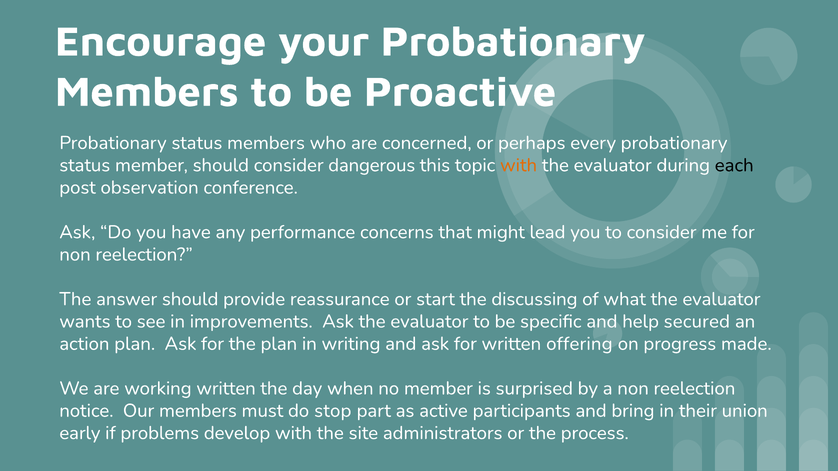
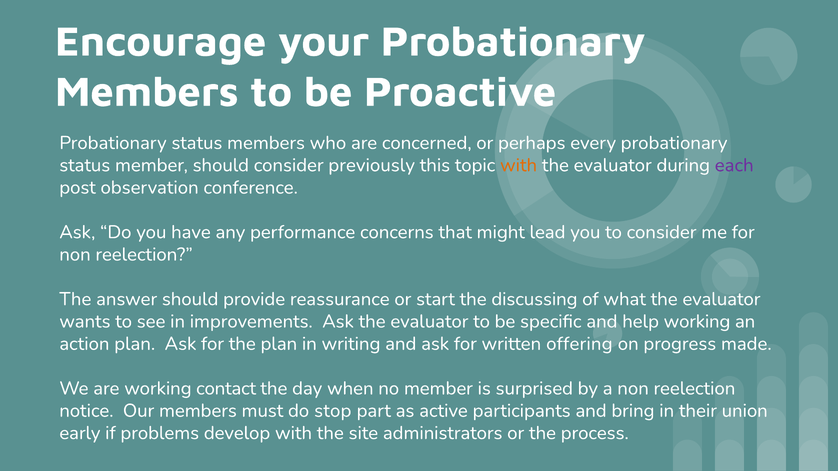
dangerous: dangerous -> previously (372, 165)
each colour: black -> purple (734, 165)
help secured: secured -> working (697, 322)
working written: written -> contact (226, 389)
